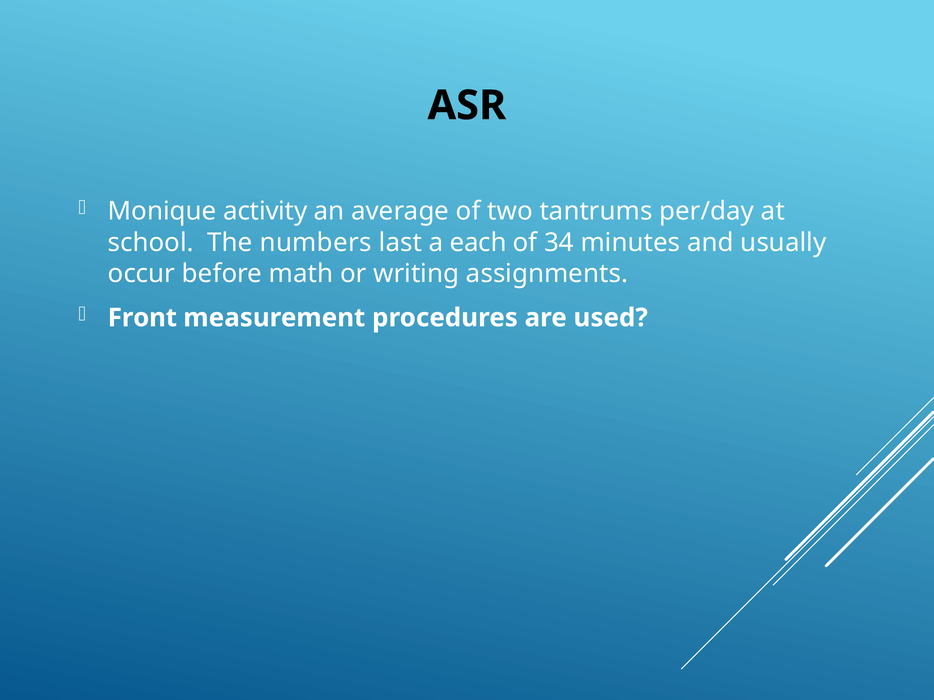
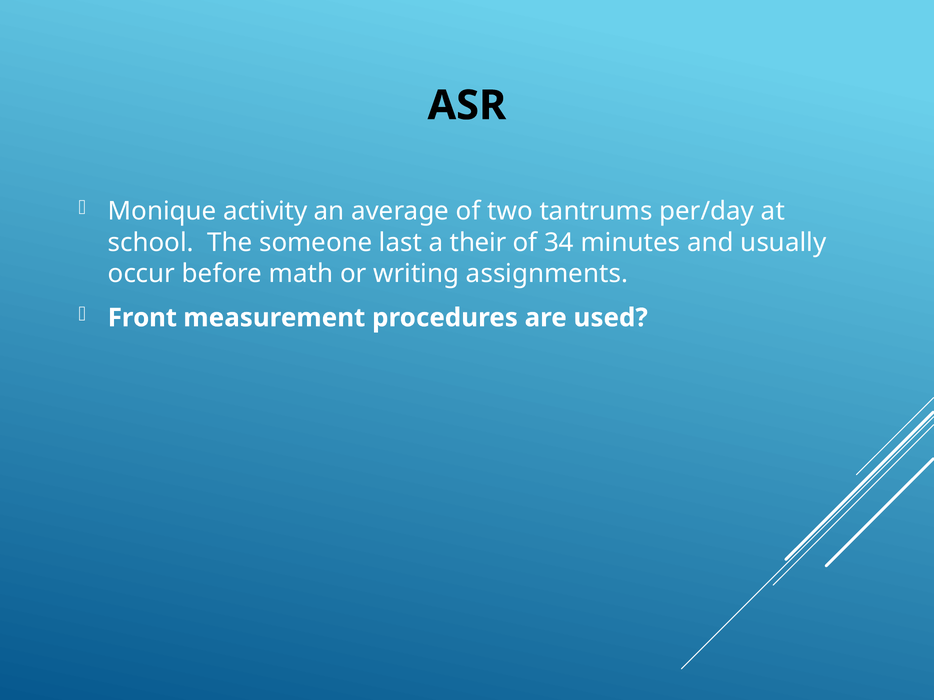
numbers: numbers -> someone (316, 243)
each: each -> their (478, 243)
